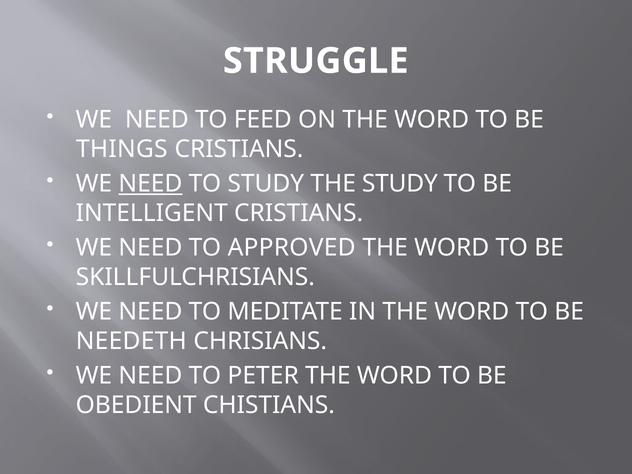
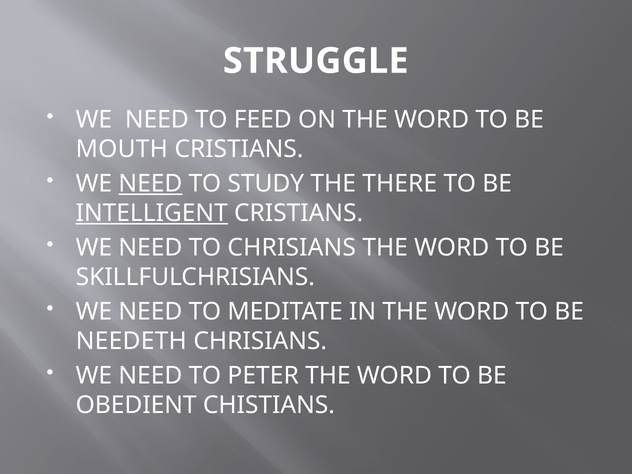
THINGS: THINGS -> MOUTH (122, 149)
THE STUDY: STUDY -> THERE (400, 184)
INTELLIGENT underline: none -> present (152, 213)
TO APPROVED: APPROVED -> CHRISIANS (292, 248)
